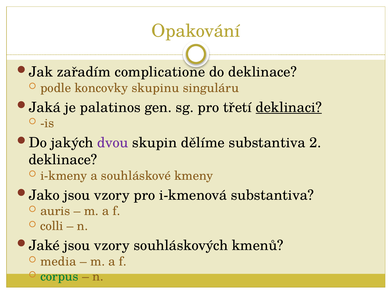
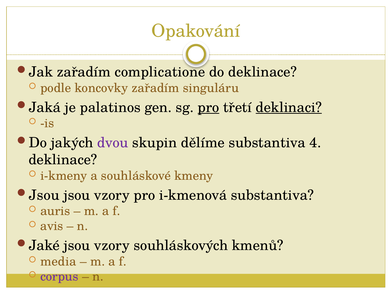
koncovky skupinu: skupinu -> zařadím (155, 88)
pro underline: none -> present (208, 107)
2: 2 -> 4 (315, 143)
Jako: Jako -> Jsou (44, 195)
colli: colli -> avis (52, 226)
corpus colour: green -> purple (59, 277)
